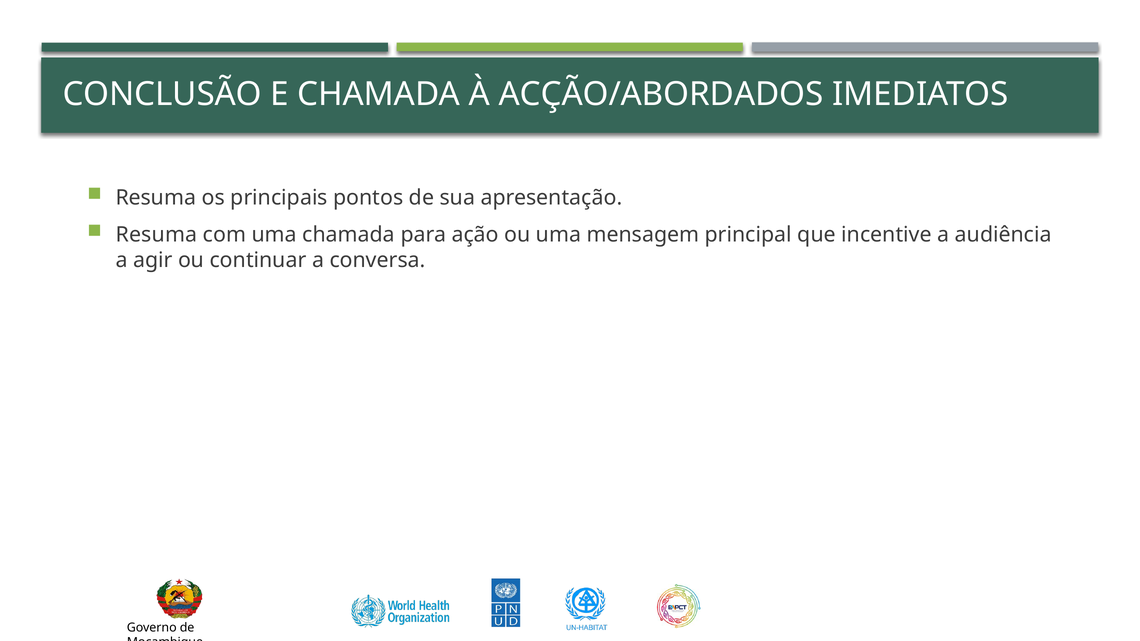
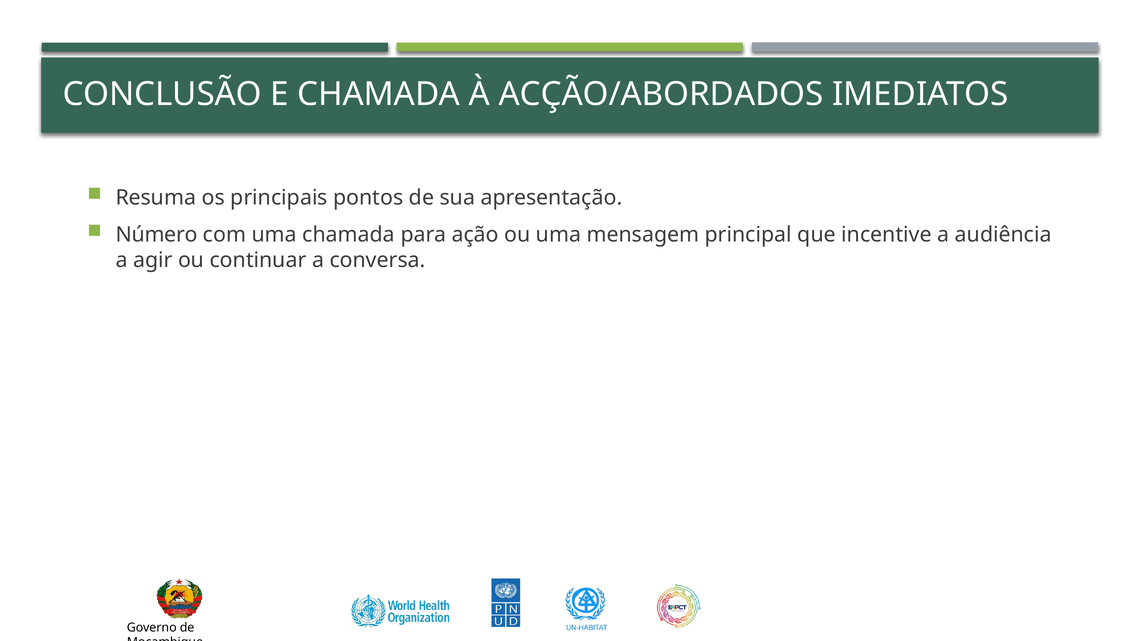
Resuma: Resuma -> Número (157, 235)
